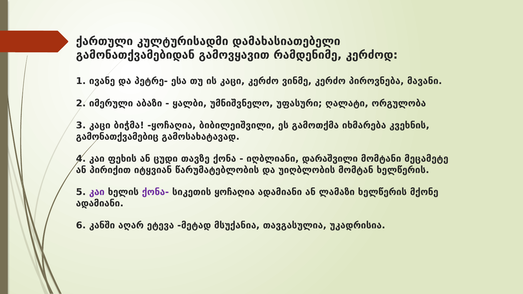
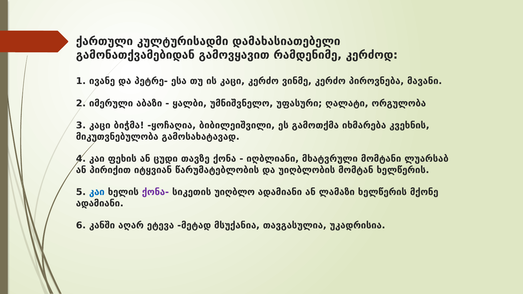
გამონათქვამებიც: გამონათქვამებიც -> მიკუთვნებულობა (117, 137)
დარაშვილი: დარაშვილი -> მხატვრული (330, 159)
მეცამეტე: მეცამეტე -> ლუარსაბ (426, 159)
კაი colour: purple -> blue (97, 192)
სიკეთის ყოჩაღია: ყოჩაღია -> უიღბლო (235, 192)
